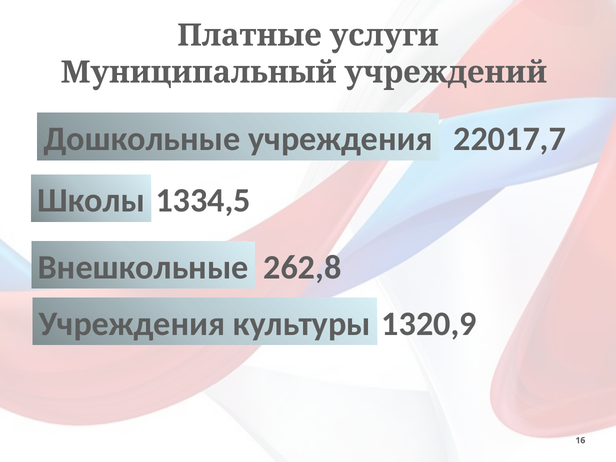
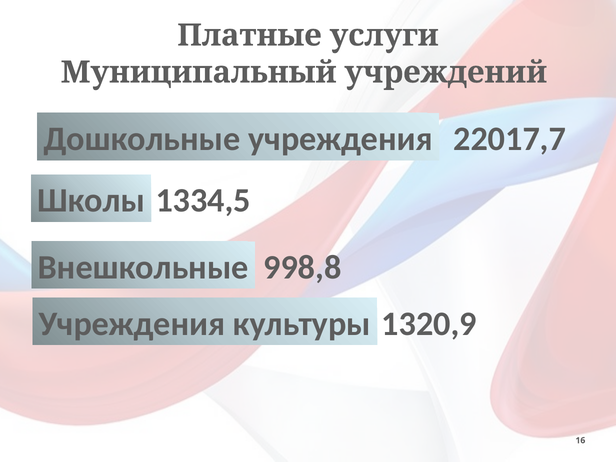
262,8: 262,8 -> 998,8 (302, 267)
